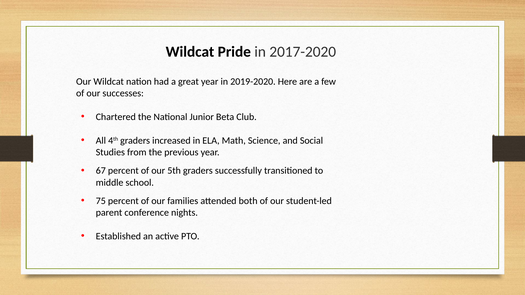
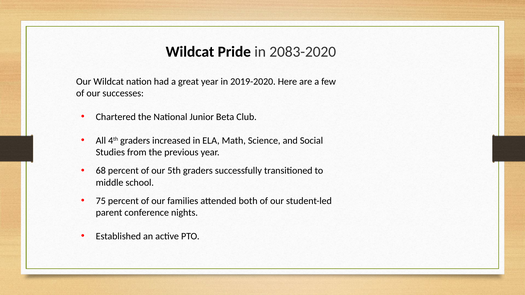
2017-2020: 2017-2020 -> 2083-2020 (303, 52)
67: 67 -> 68 (101, 171)
